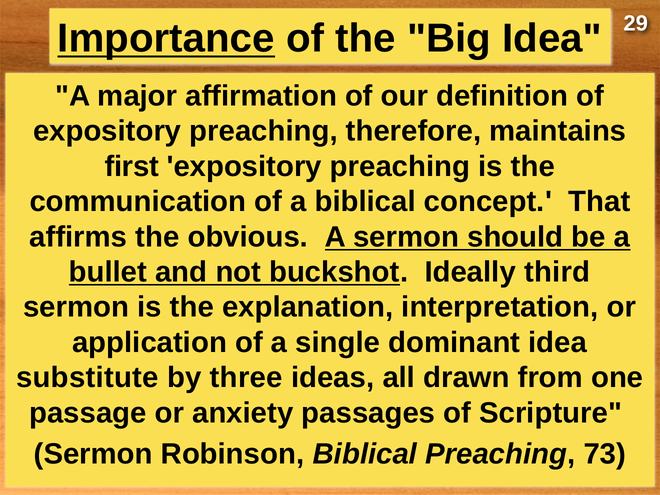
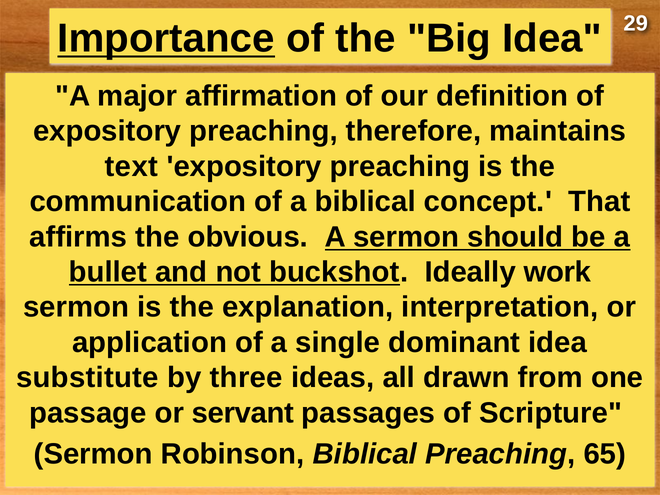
first: first -> text (131, 166)
third: third -> work (558, 272)
anxiety: anxiety -> servant (243, 413)
73: 73 -> 65 (605, 454)
